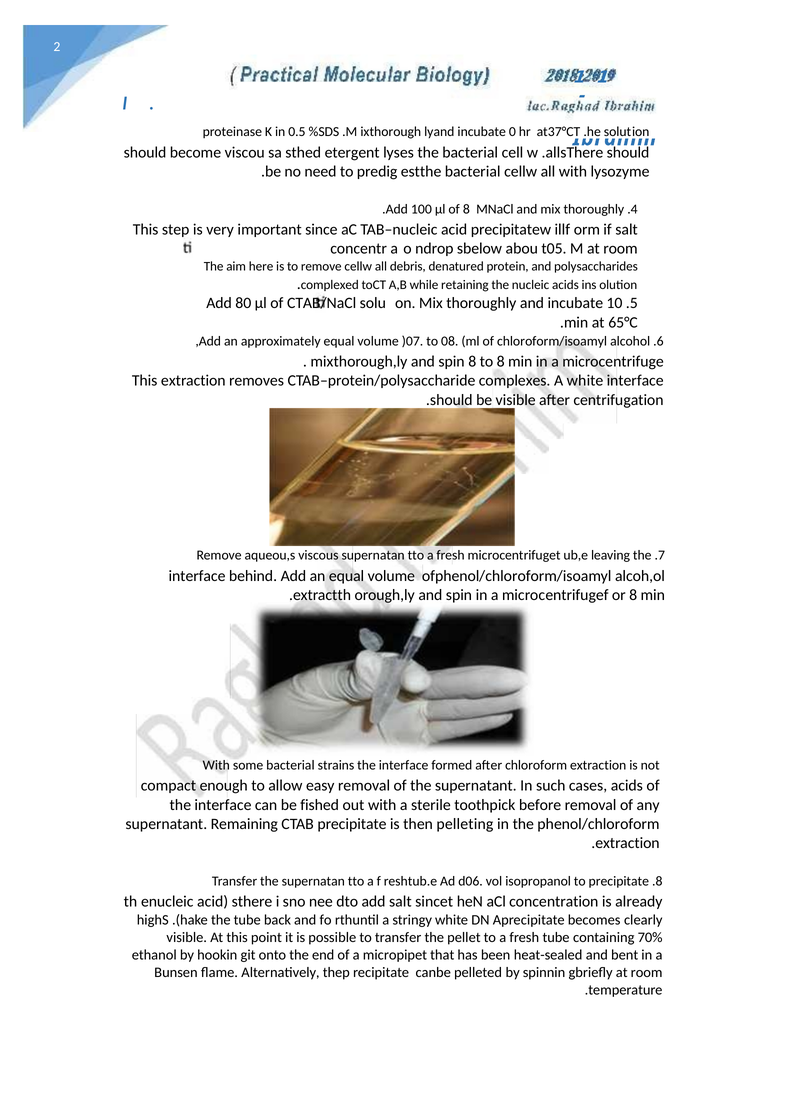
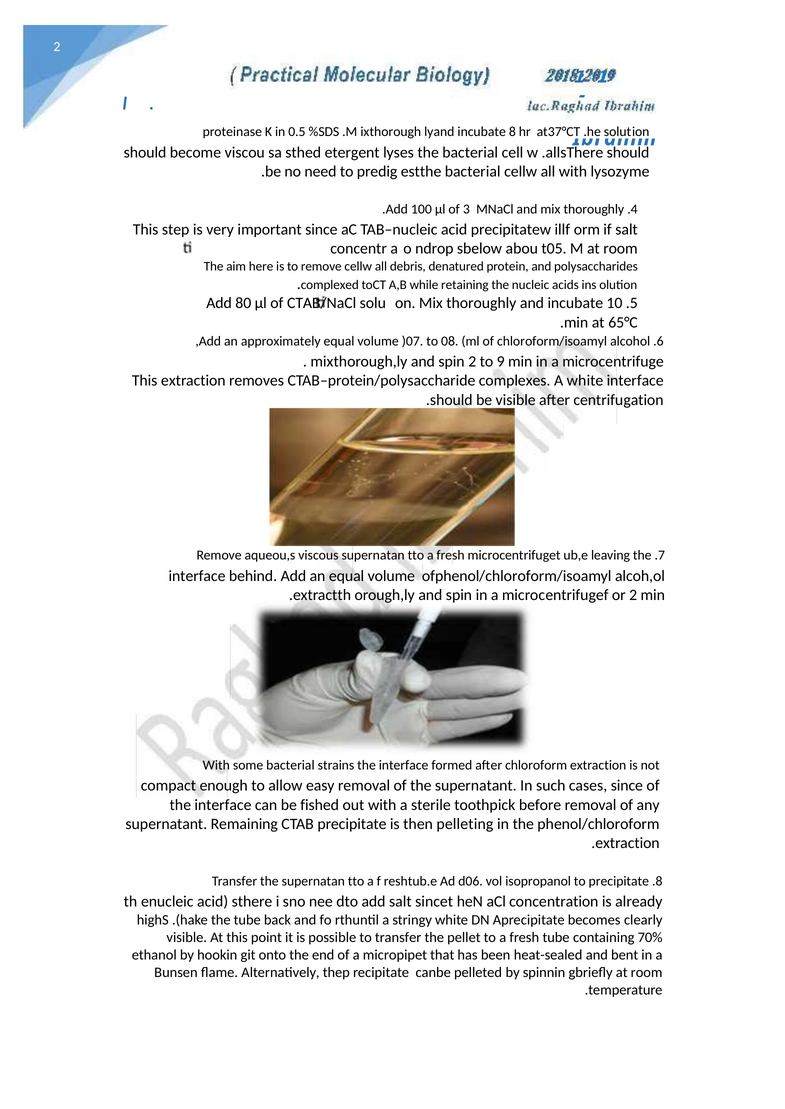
incubate 0: 0 -> 8 (512, 132)
of 8: 8 -> 3 (466, 209)
spin 8: 8 -> 2 (472, 362)
to 8: 8 -> 9 (501, 362)
8: 8 -> 2 (633, 595)
cases acids: acids -> since (627, 786)
